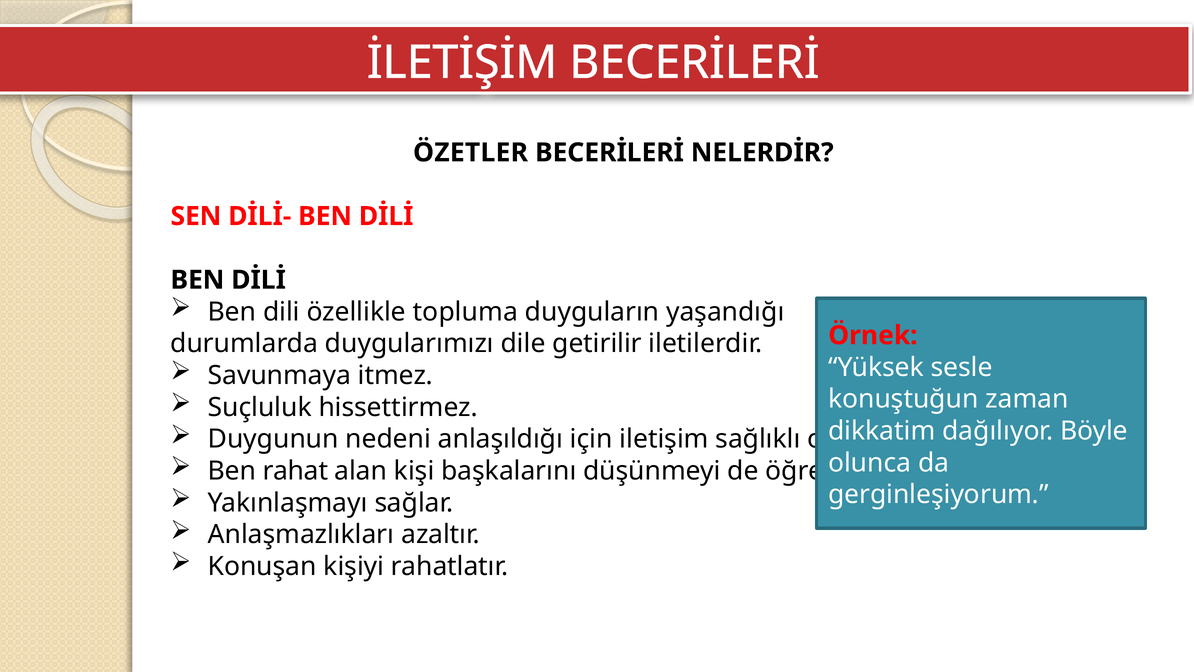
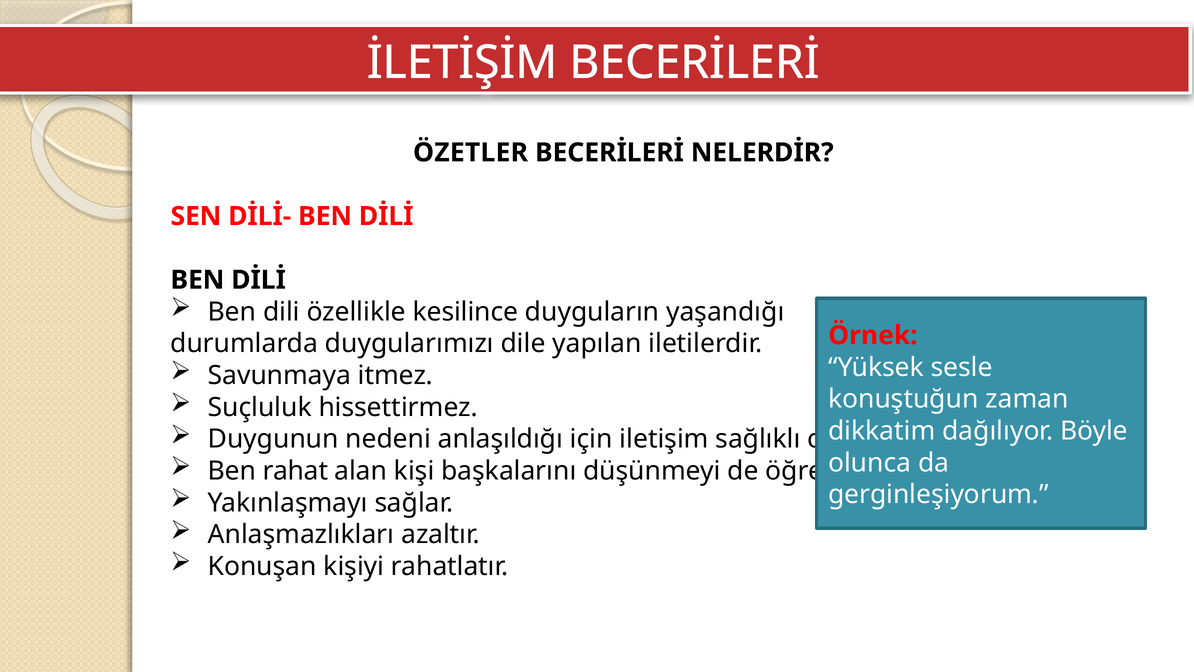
topluma: topluma -> kesilince (466, 312)
getirilir: getirilir -> yapılan (597, 343)
